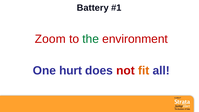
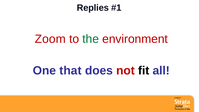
Battery: Battery -> Replies (93, 8)
hurt: hurt -> that (70, 70)
fit colour: orange -> black (144, 70)
